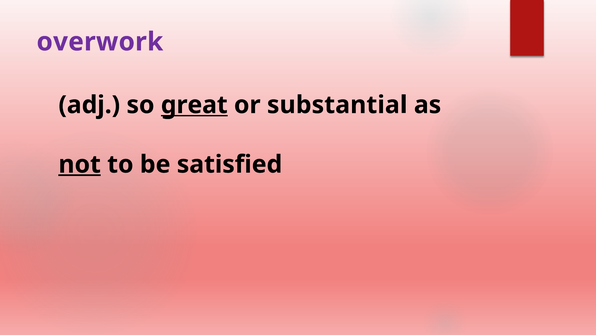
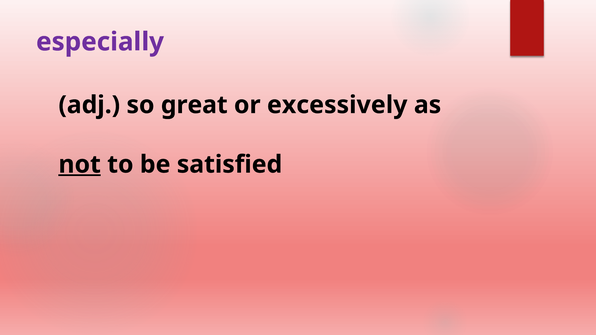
overwork: overwork -> especially (100, 42)
great underline: present -> none (194, 105)
substantial: substantial -> excessively (337, 105)
